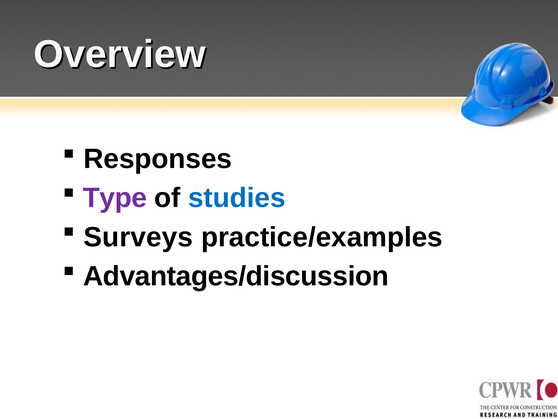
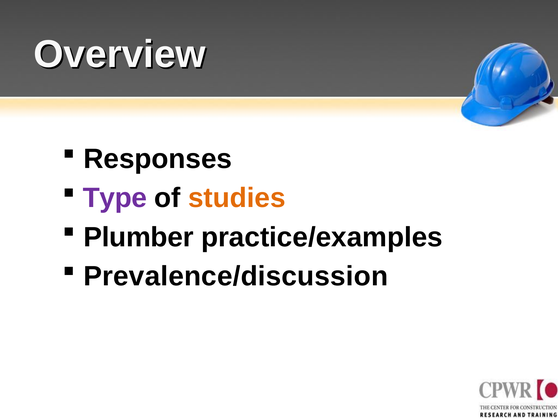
studies colour: blue -> orange (237, 198)
Surveys: Surveys -> Plumber (138, 237)
Advantages/discussion: Advantages/discussion -> Prevalence/discussion (236, 276)
